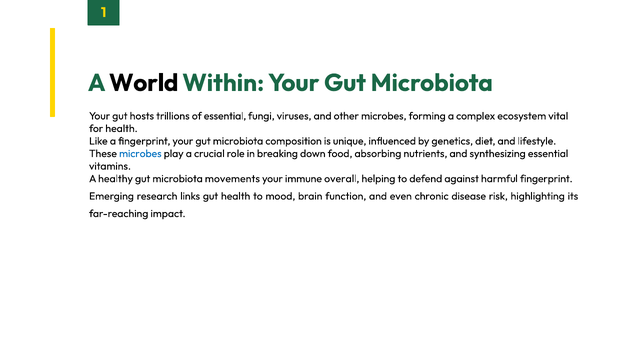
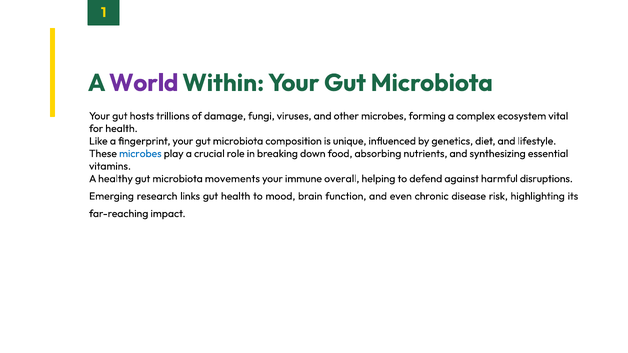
World colour: black -> purple (144, 83)
of essential: essential -> damage (225, 116)
harmful fingerprint: fingerprint -> disruptions (546, 179)
